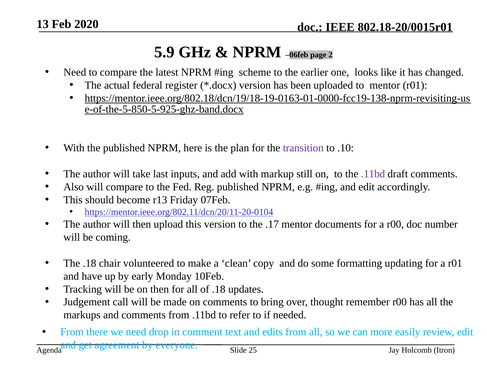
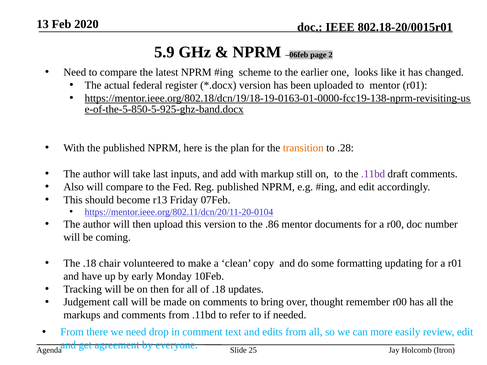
transition colour: purple -> orange (303, 148)
.10: .10 -> .28 (346, 148)
.17: .17 -> .86 (272, 224)
